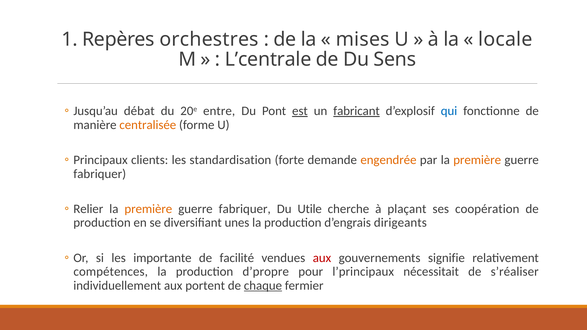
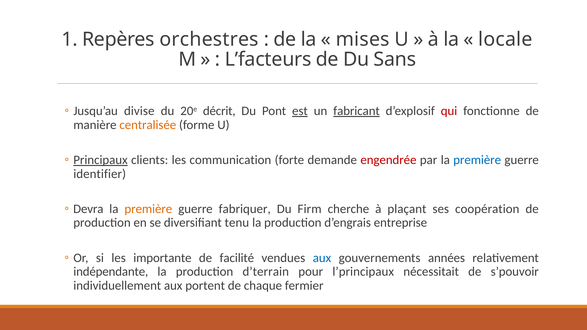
L’centrale: L’centrale -> L’facteurs (268, 59)
Sens: Sens -> Sans (395, 59)
débat: débat -> divise (139, 111)
entre: entre -> décrit (219, 111)
qui colour: blue -> red (449, 111)
Principaux underline: none -> present (101, 160)
standardisation: standardisation -> communication (230, 160)
engendrée colour: orange -> red (388, 160)
première colour: orange -> blue (477, 160)
fabriquer: fabriquer -> identifier (100, 174)
Relier: Relier -> Devra (88, 209)
Utile: Utile -> Firm (310, 209)
unes: unes -> tenu (237, 223)
dirigeants: dirigeants -> entreprise (400, 223)
aux colour: red -> blue (322, 258)
signifie: signifie -> années (446, 258)
compétences: compétences -> indépendante (111, 272)
d’propre: d’propre -> d’terrain (266, 272)
s’réaliser: s’réaliser -> s’pouvoir (515, 272)
chaque underline: present -> none (263, 286)
